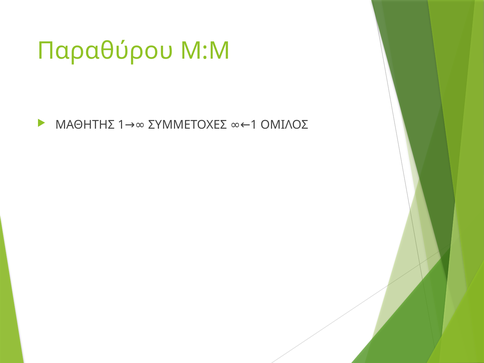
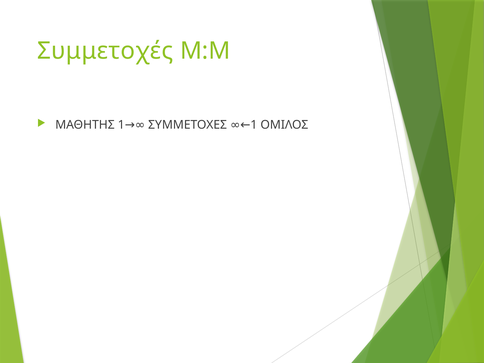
Παραθύρου: Παραθύρου -> Συμμετοχές (105, 51)
